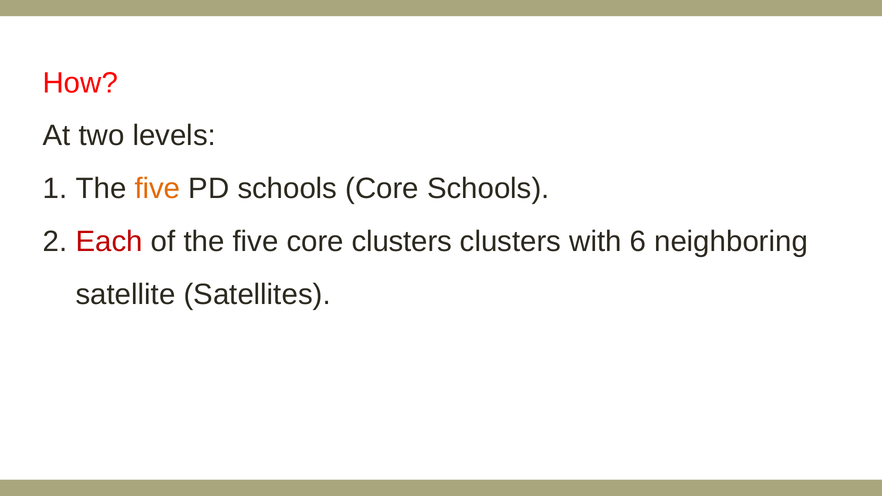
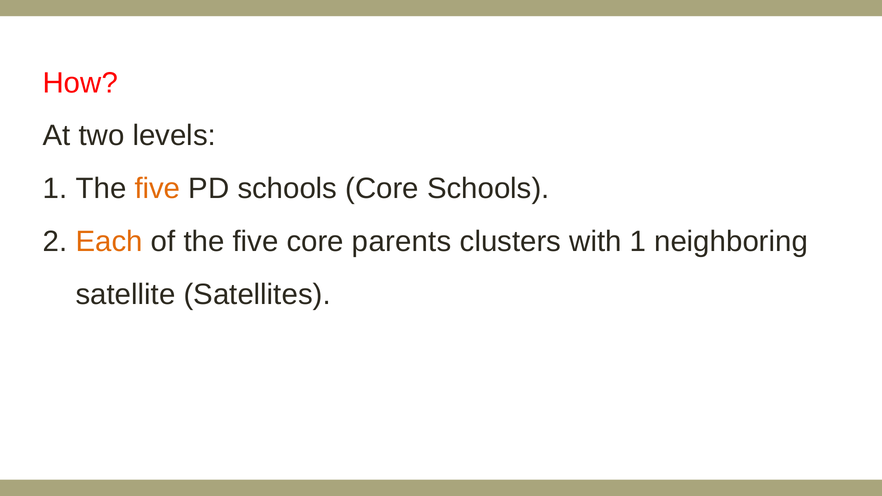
Each colour: red -> orange (109, 242)
core clusters: clusters -> parents (402, 242)
with 6: 6 -> 1 (638, 242)
